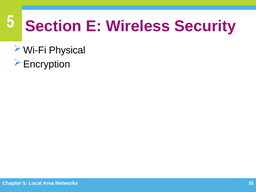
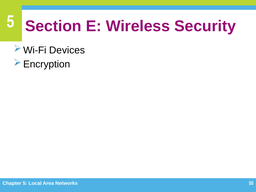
Physical: Physical -> Devices (67, 50)
